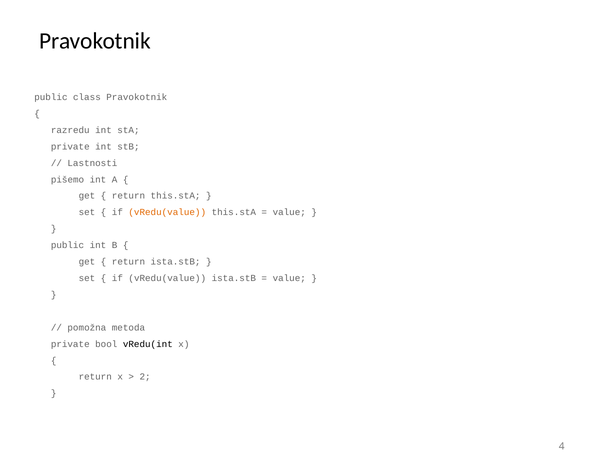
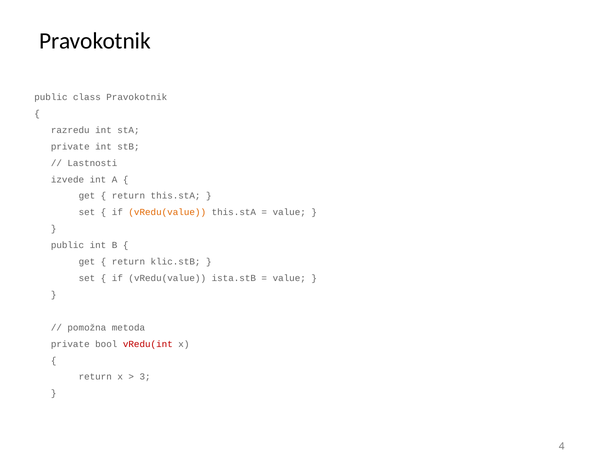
pišemo: pišemo -> izvede (68, 179)
return ista.stB: ista.stB -> klic.stB (176, 261)
vRedu(int colour: black -> red (148, 343)
2: 2 -> 3 (145, 376)
